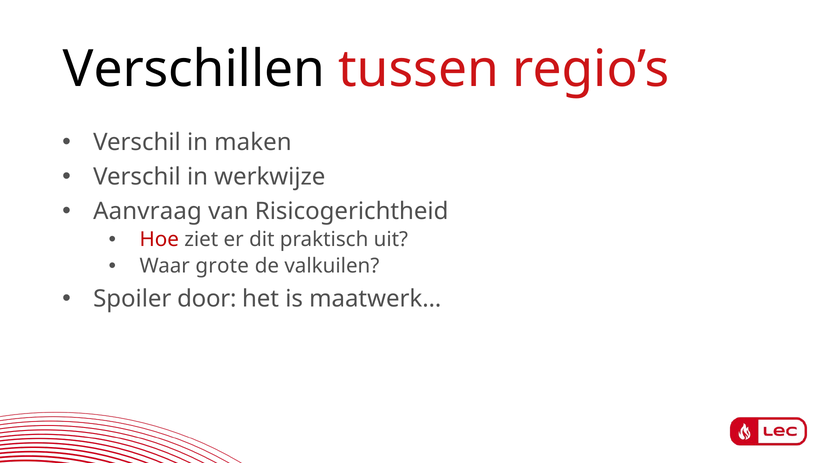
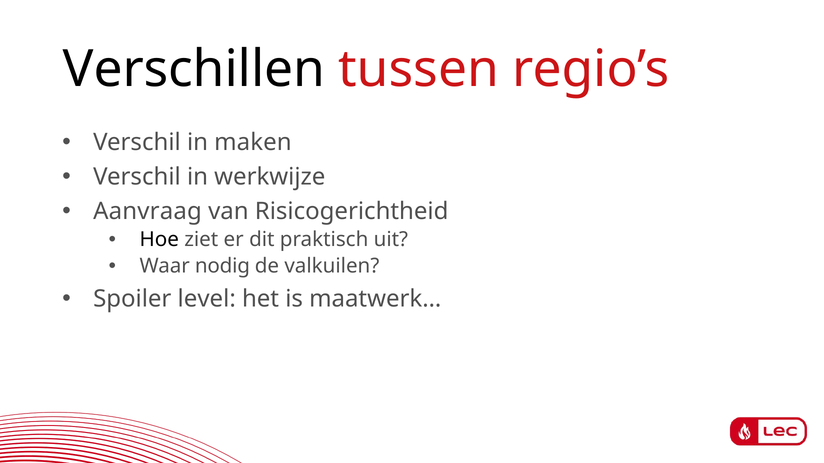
Hoe colour: red -> black (159, 240)
grote: grote -> nodig (222, 266)
door: door -> level (207, 299)
